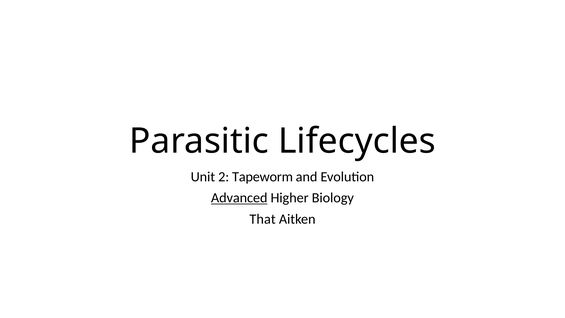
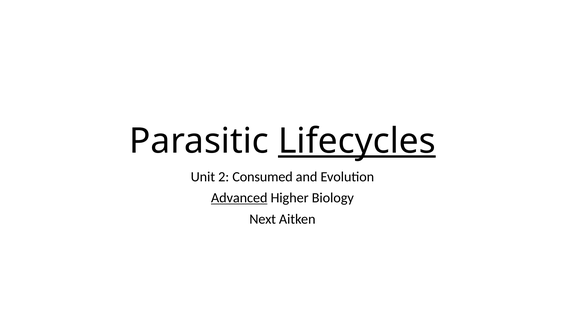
Lifecycles underline: none -> present (357, 141)
Tapeworm: Tapeworm -> Consumed (263, 177)
That: That -> Next (263, 219)
